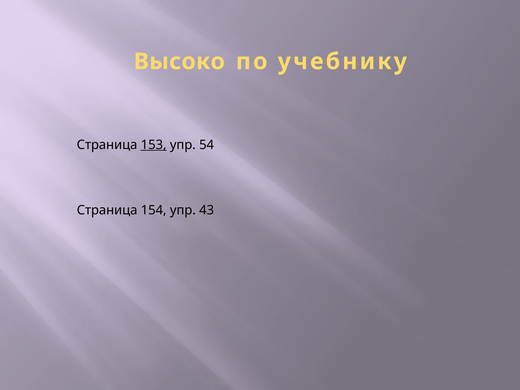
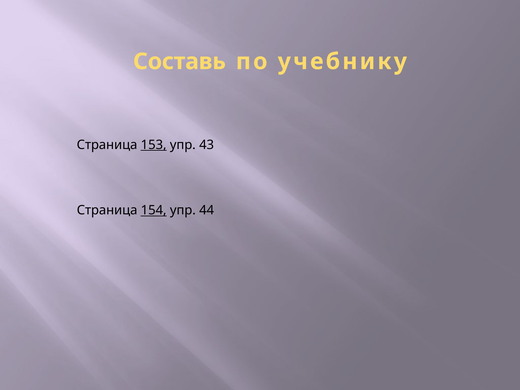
Высоко: Высоко -> Составь (179, 62)
54: 54 -> 43 (207, 145)
154 underline: none -> present (154, 210)
43: 43 -> 44 (207, 210)
